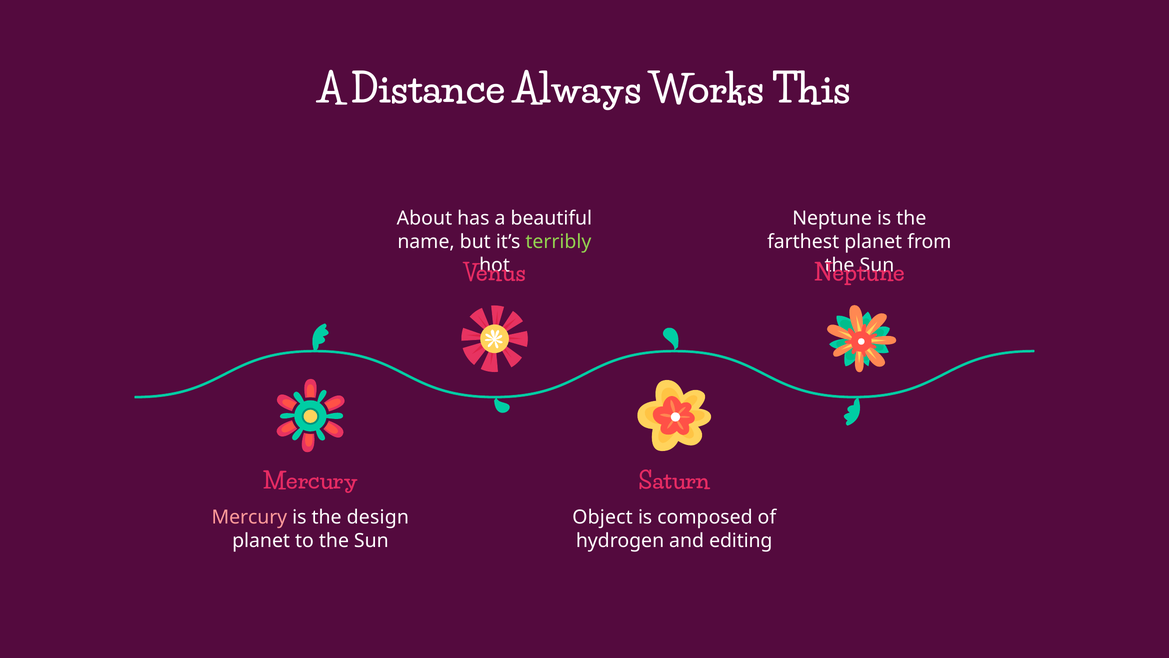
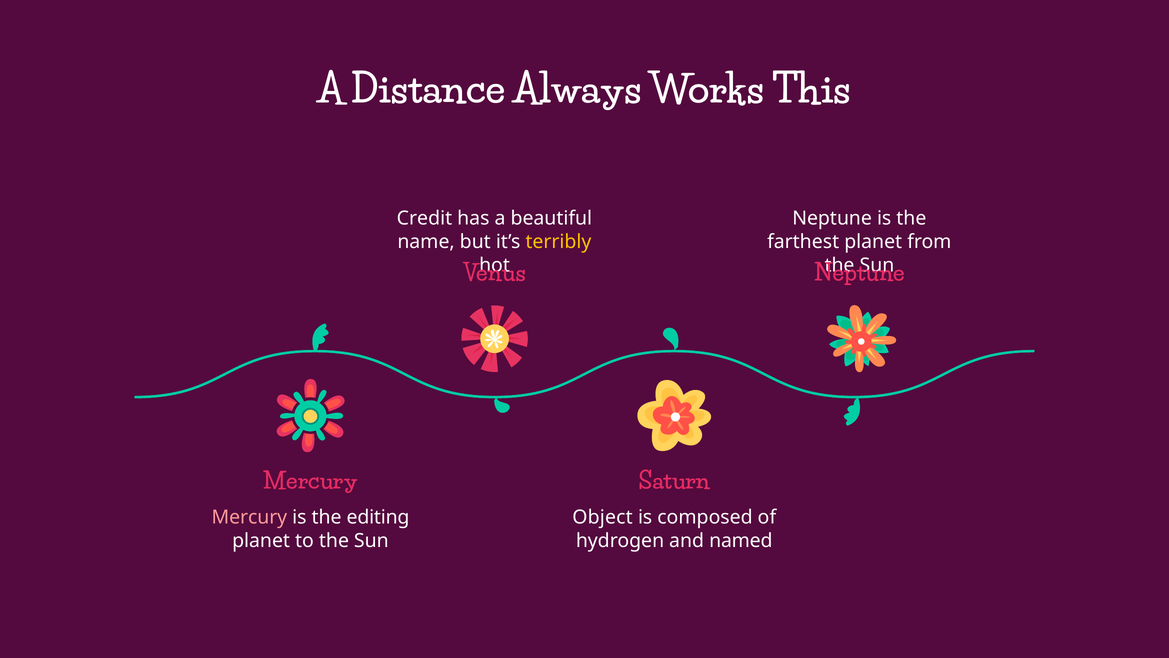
About: About -> Credit (424, 218)
terribly colour: light green -> yellow (558, 242)
design: design -> editing (378, 517)
editing: editing -> named (741, 540)
